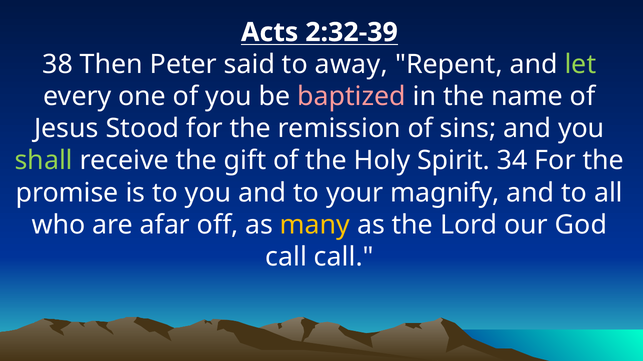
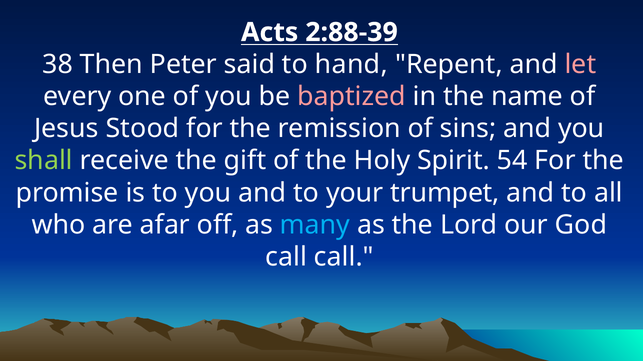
2:32-39: 2:32-39 -> 2:88-39 (352, 32)
away: away -> hand (351, 65)
let colour: light green -> pink (580, 65)
34: 34 -> 54 (512, 161)
magnify: magnify -> trumpet (445, 193)
many colour: yellow -> light blue (315, 225)
